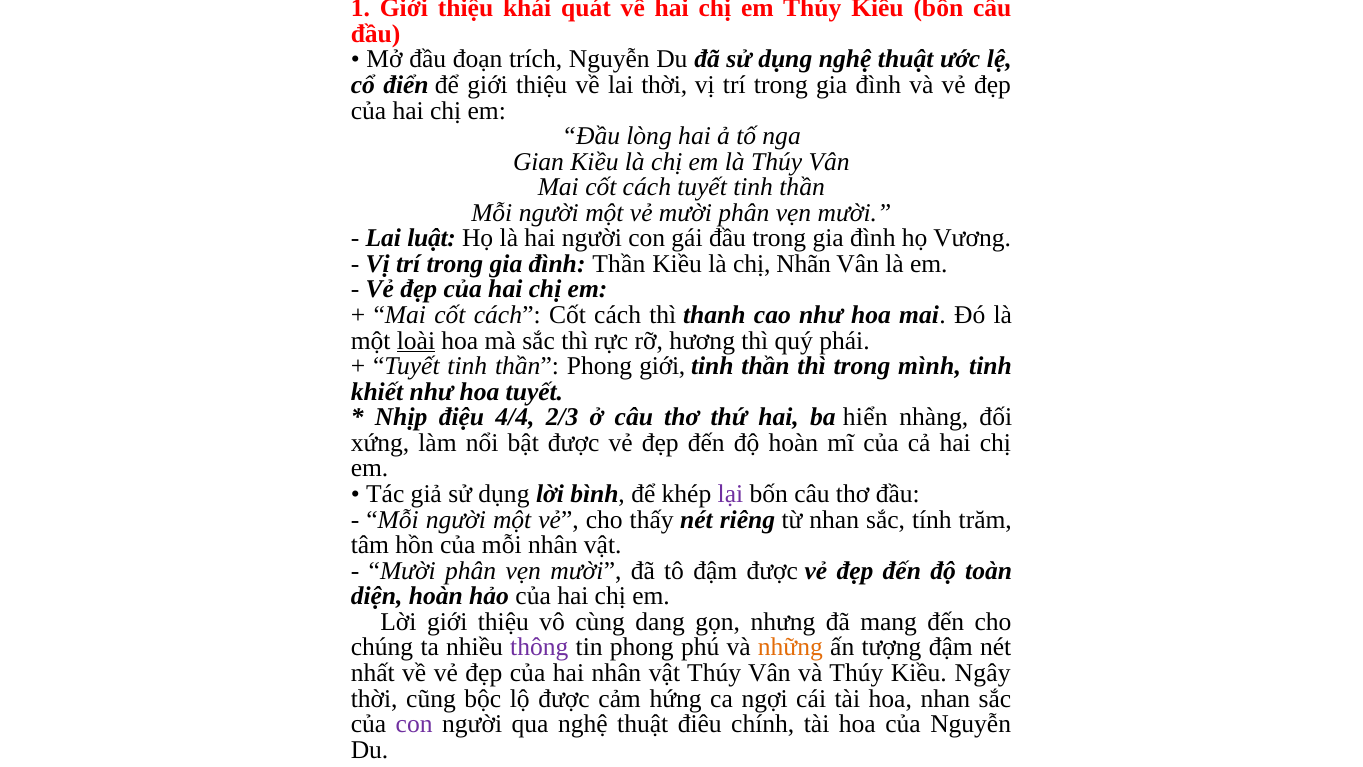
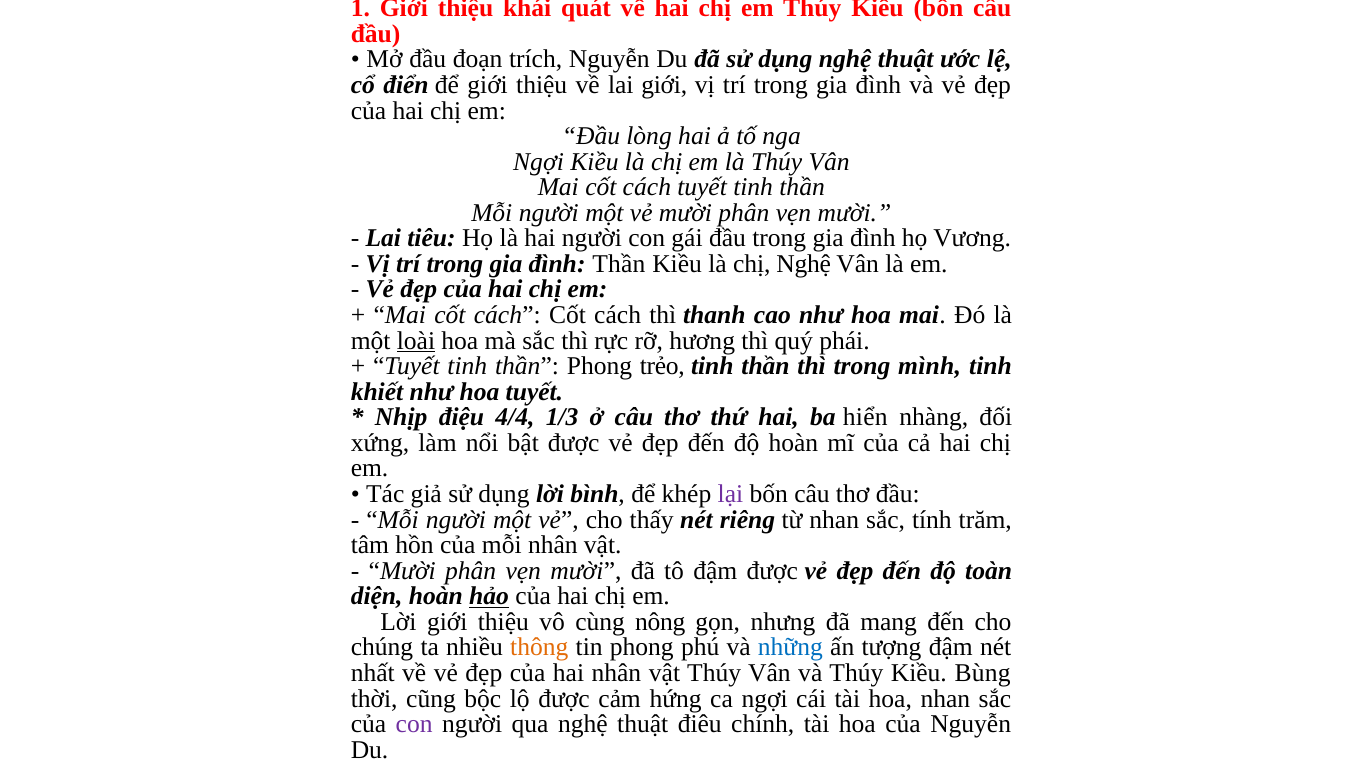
lai thời: thời -> giới (664, 85)
Gian: Gian -> Ngợi (538, 162)
luật: luật -> tiêu (431, 238)
chị Nhãn: Nhãn -> Nghệ (804, 264)
Phong giới: giới -> trẻo (662, 366)
2/3: 2/3 -> 1/3 (562, 417)
hảo underline: none -> present (489, 596)
dang: dang -> nông (660, 622)
thông colour: purple -> orange (539, 647)
những colour: orange -> blue (790, 647)
Ngây: Ngây -> Bùng (983, 673)
